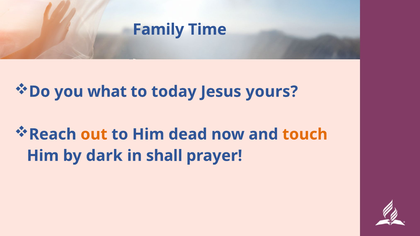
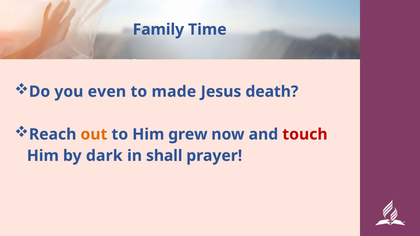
what: what -> even (107, 92)
today: today -> made (174, 92)
yours: yours -> death (272, 92)
dead: dead -> grew (188, 134)
touch colour: orange -> red (305, 134)
